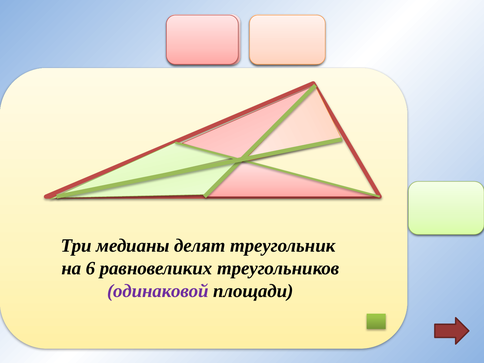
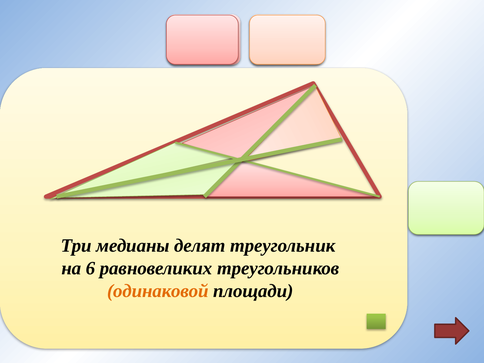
одинаковой colour: purple -> orange (158, 291)
